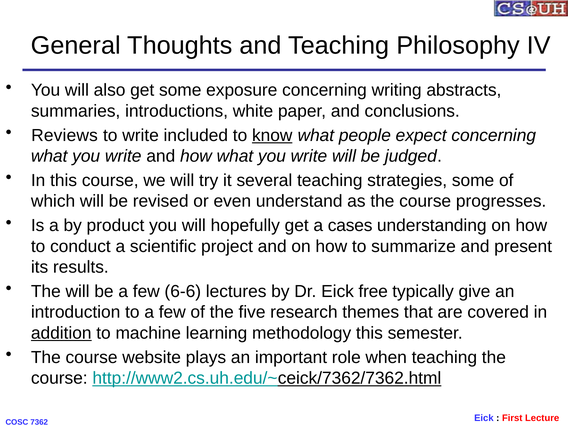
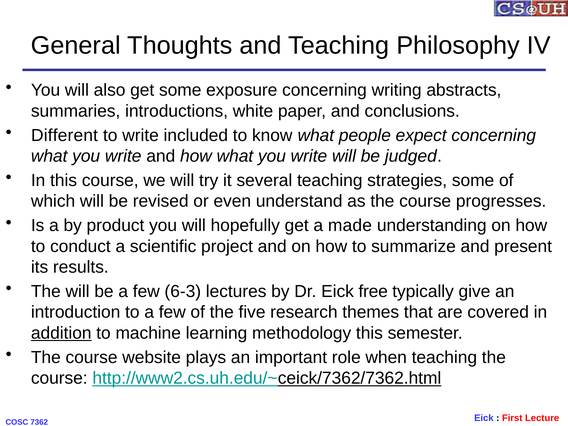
Reviews: Reviews -> Different (65, 135)
know underline: present -> none (272, 135)
cases: cases -> made (350, 226)
6-6: 6-6 -> 6-3 (183, 291)
